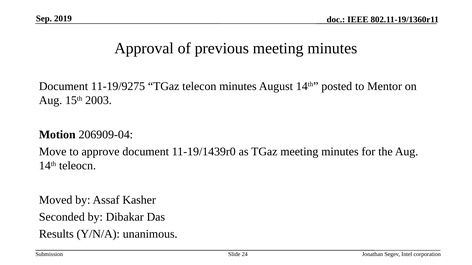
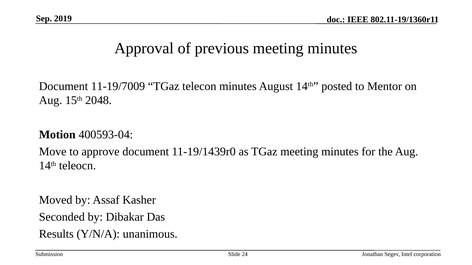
11-19/9275: 11-19/9275 -> 11-19/7009 (118, 86)
2003: 2003 -> 2048 (99, 101)
206909-04: 206909-04 -> 400593-04 (106, 135)
